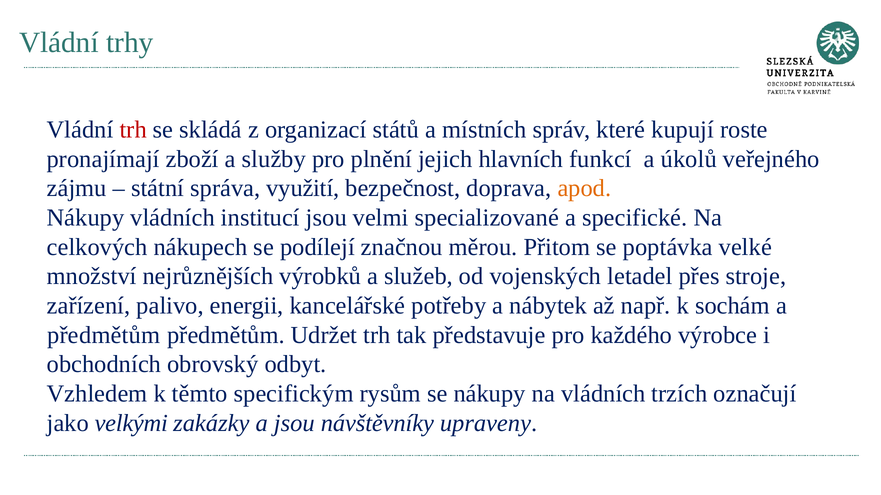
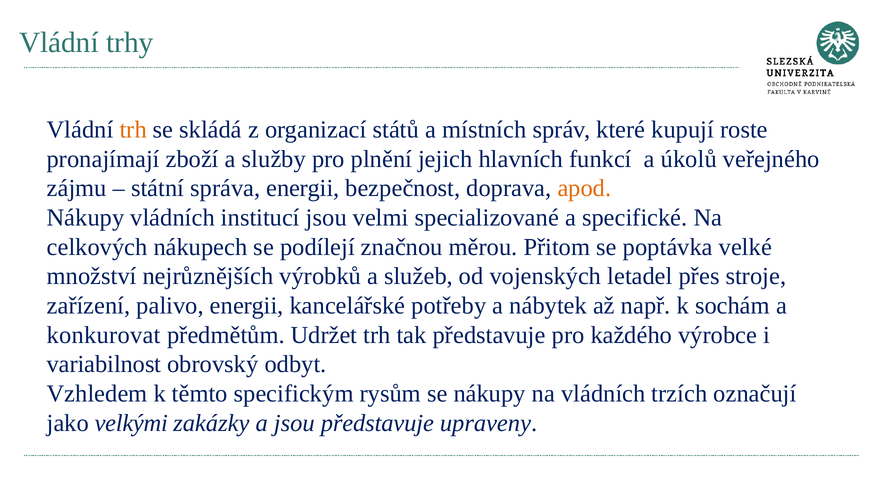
trh colour: red -> orange (133, 130)
správa využití: využití -> energii (303, 189)
předmětům: předmětům -> konkurovat (104, 335)
obchodních: obchodních -> variabilnost (104, 365)
jsou návštěvníky: návštěvníky -> představuje (377, 424)
